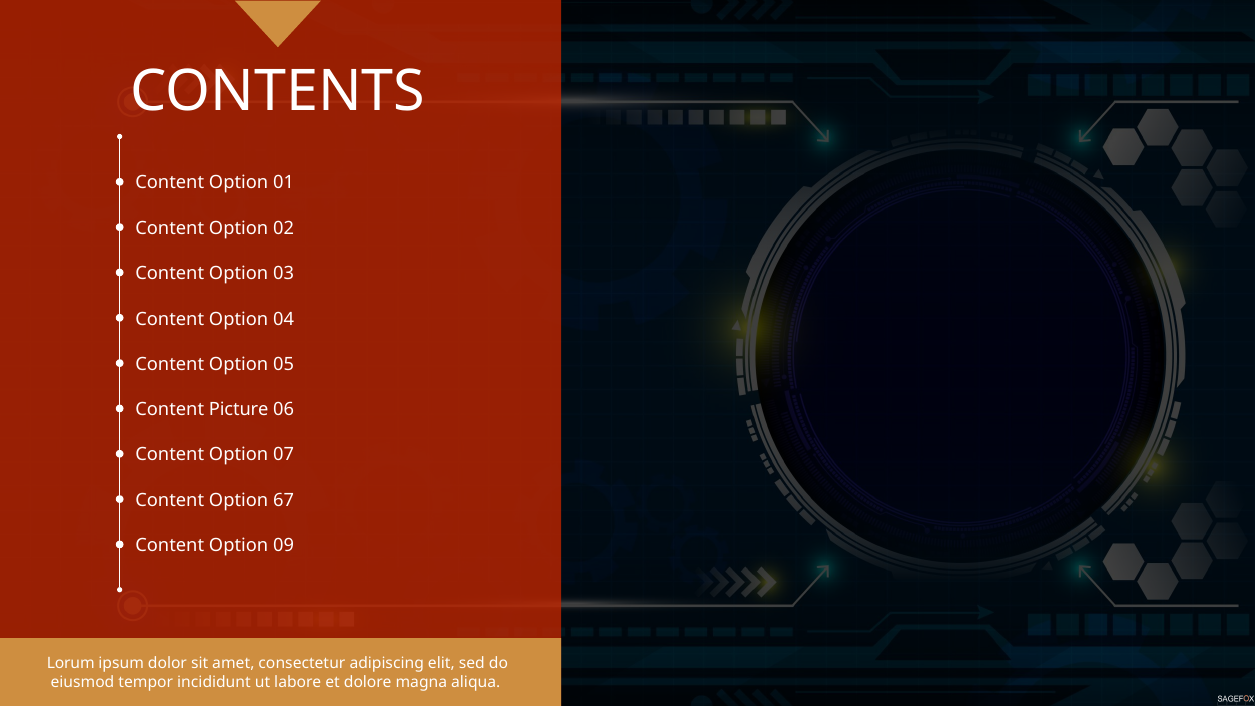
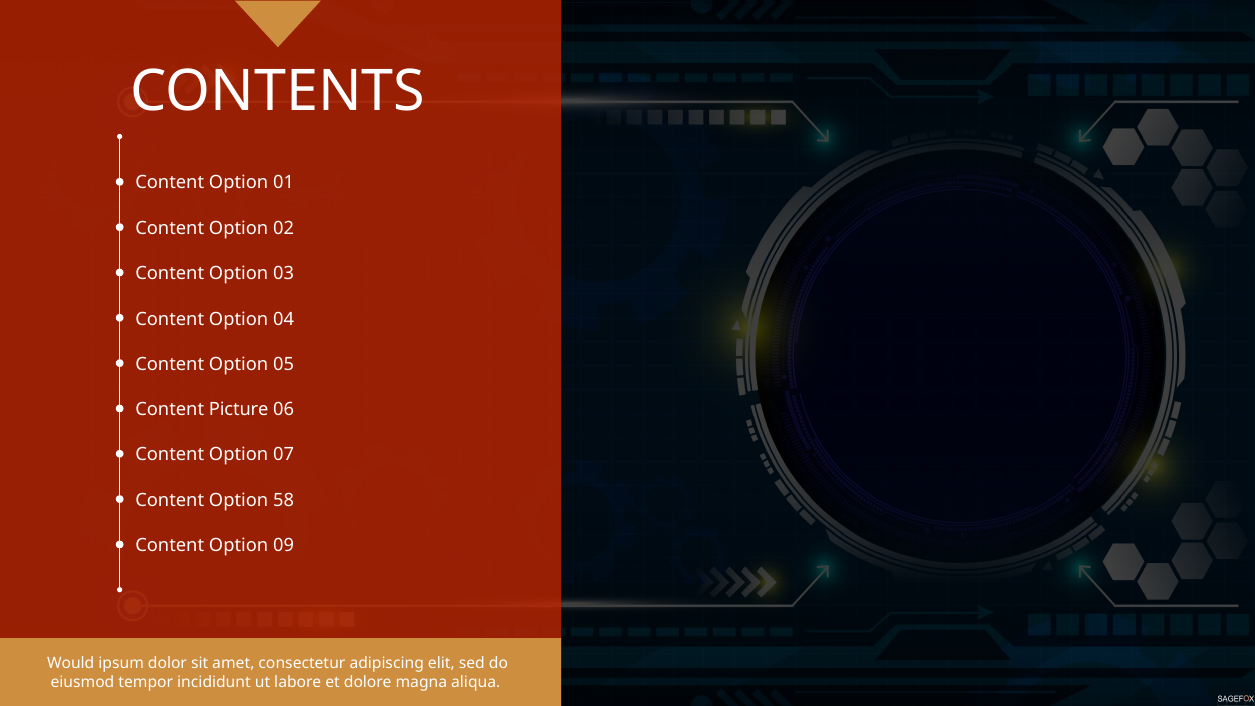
67: 67 -> 58 (284, 500)
Lorum: Lorum -> Would (71, 663)
